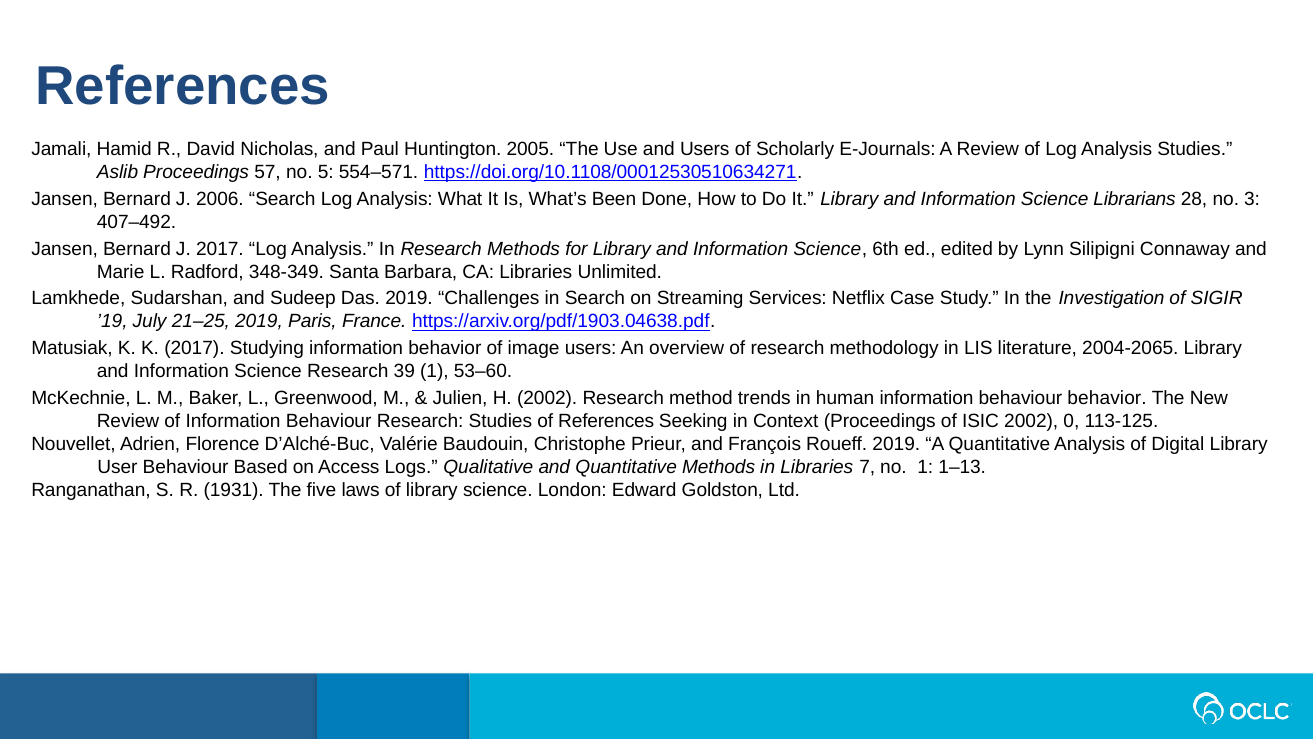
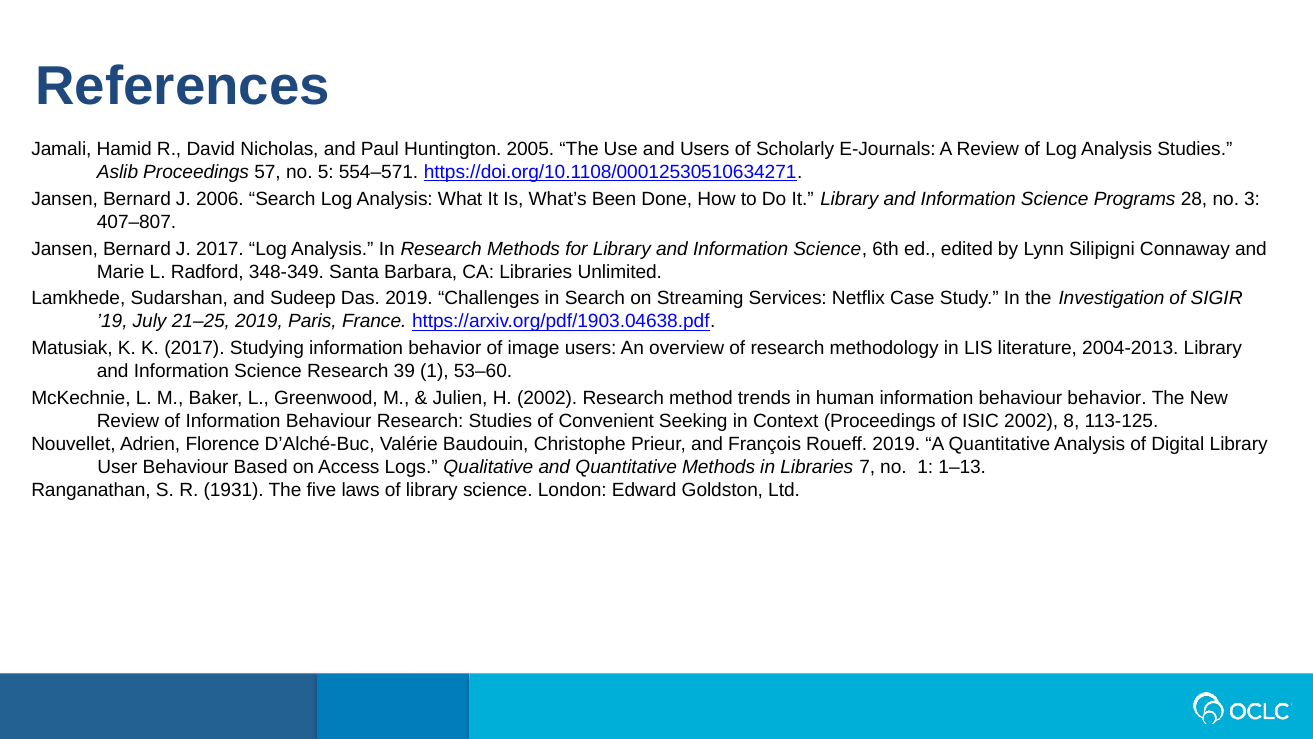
Librarians: Librarians -> Programs (1135, 199)
407–492: 407–492 -> 407–807 (137, 222)
2004-2065: 2004-2065 -> 2004-2013 (1130, 348)
of References: References -> Convenient (606, 421)
0: 0 -> 8 (1071, 421)
